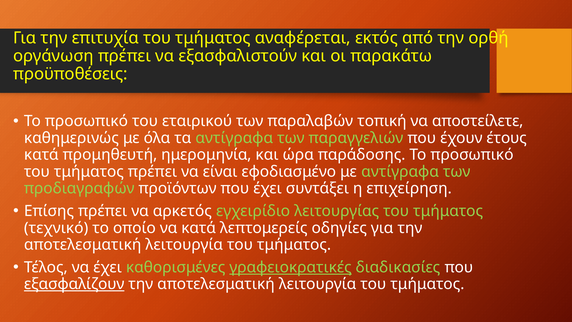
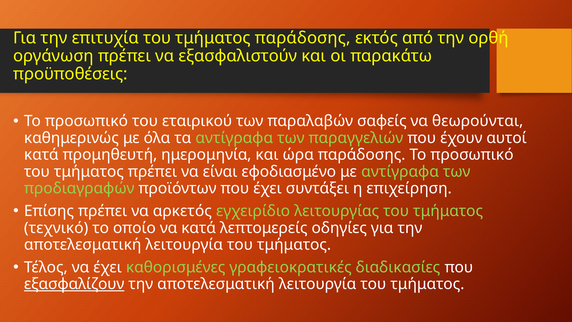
τμήματος αναφέρεται: αναφέρεται -> παράδοσης (303, 38)
τοπική: τοπική -> σαφείς (382, 121)
αποστείλετε: αποστείλετε -> θεωρούνται (478, 121)
έτους: έτους -> αυτοί (507, 138)
γραφειοκρατικές underline: present -> none (291, 267)
